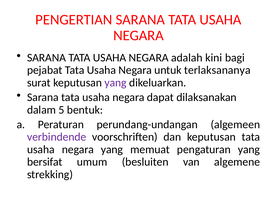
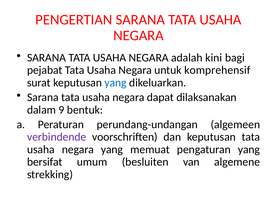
terlaksananya: terlaksananya -> komprehensif (217, 70)
yang colour: purple -> blue (116, 83)
5: 5 -> 9 (61, 110)
